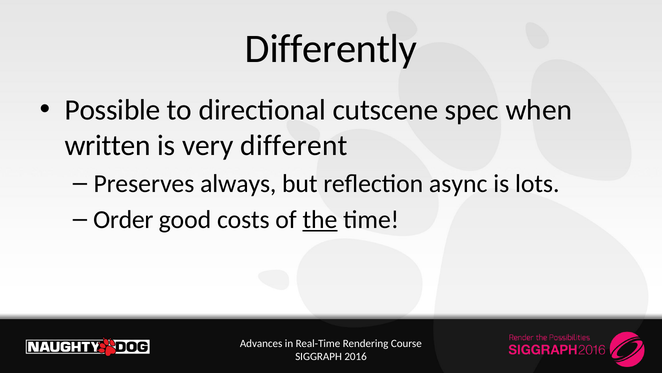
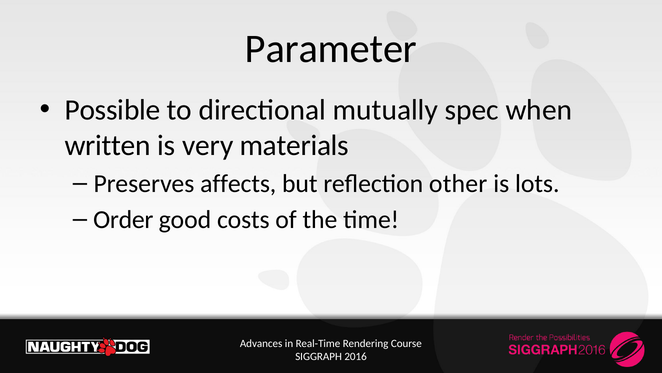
Differently: Differently -> Parameter (331, 49)
cutscene: cutscene -> mutually (385, 110)
different: different -> materials (294, 145)
always: always -> affects (238, 183)
async: async -> other (458, 183)
the underline: present -> none (320, 219)
